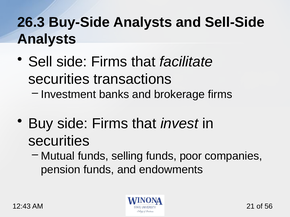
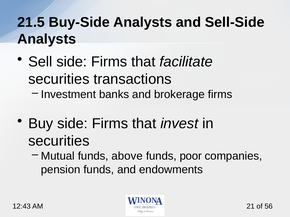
26.3: 26.3 -> 21.5 (31, 22)
selling: selling -> above (127, 156)
